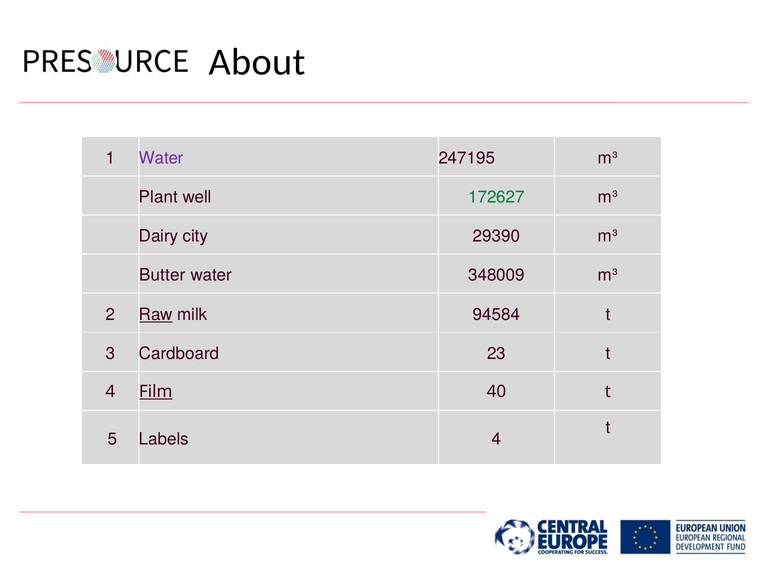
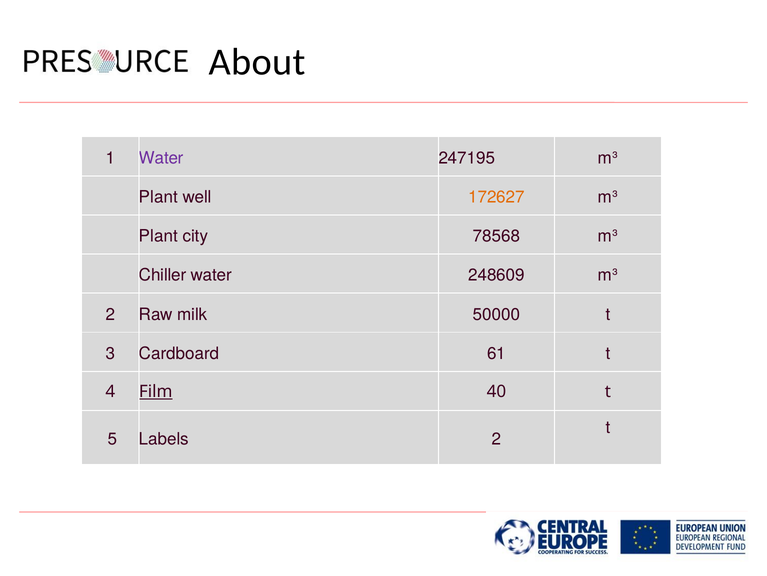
172627 colour: green -> orange (496, 197)
Dairy: Dairy -> Plant (158, 236)
29390: 29390 -> 78568 (496, 236)
Butter: Butter -> Chiller (163, 275)
348009: 348009 -> 248609 (496, 275)
Raw underline: present -> none (156, 314)
94584: 94584 -> 50000 (496, 314)
23: 23 -> 61 (497, 353)
Labels 4: 4 -> 2 (497, 439)
